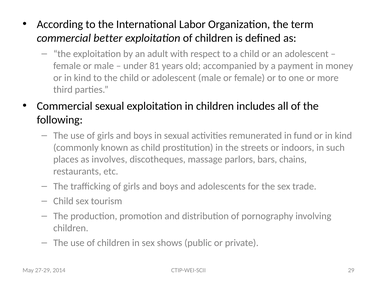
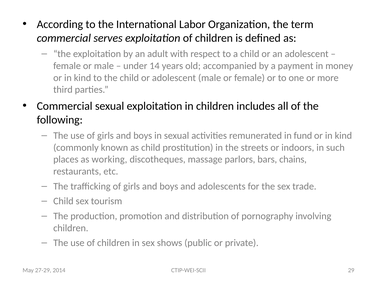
better: better -> serves (108, 38)
81: 81 -> 14 (155, 66)
involves: involves -> working (109, 159)
